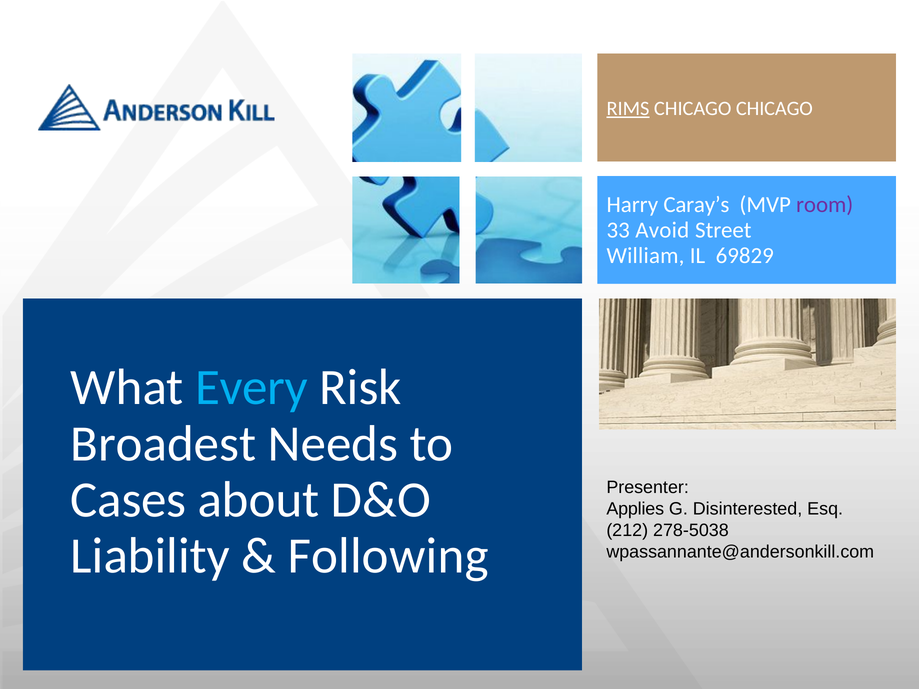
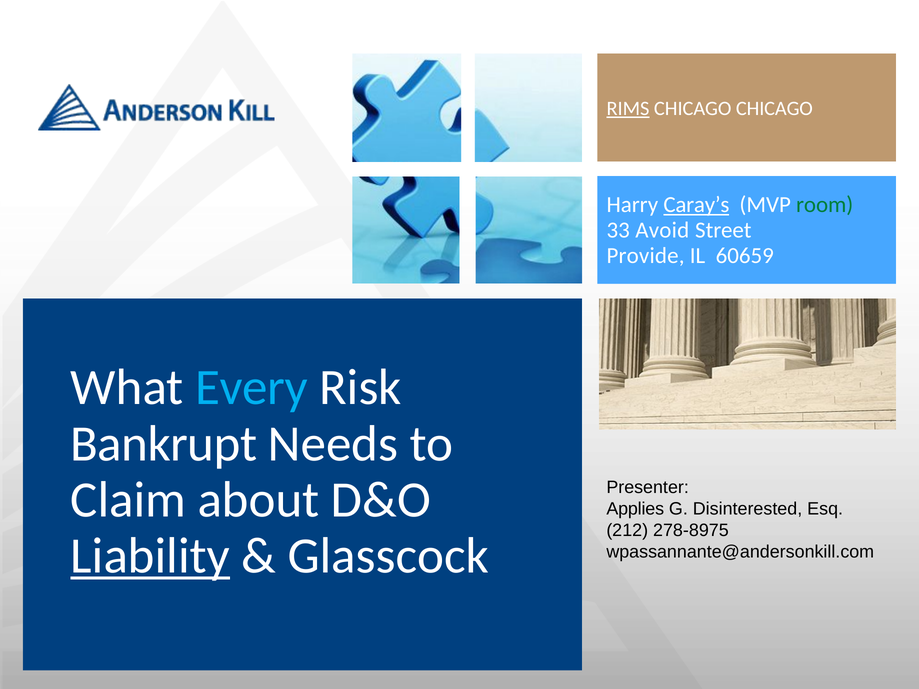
Caray’s underline: none -> present (696, 205)
room colour: purple -> green (825, 205)
William: William -> Provide (646, 256)
69829: 69829 -> 60659 (745, 256)
Broadest: Broadest -> Bankrupt (164, 444)
Cases: Cases -> Claim (128, 500)
278-5038: 278-5038 -> 278-8975 (691, 530)
Liability underline: none -> present (150, 556)
Following: Following -> Glasscock (388, 556)
